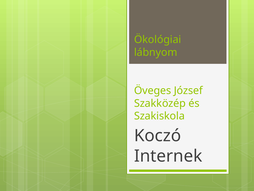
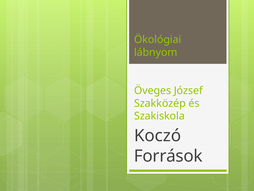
Internek: Internek -> Források (168, 156)
